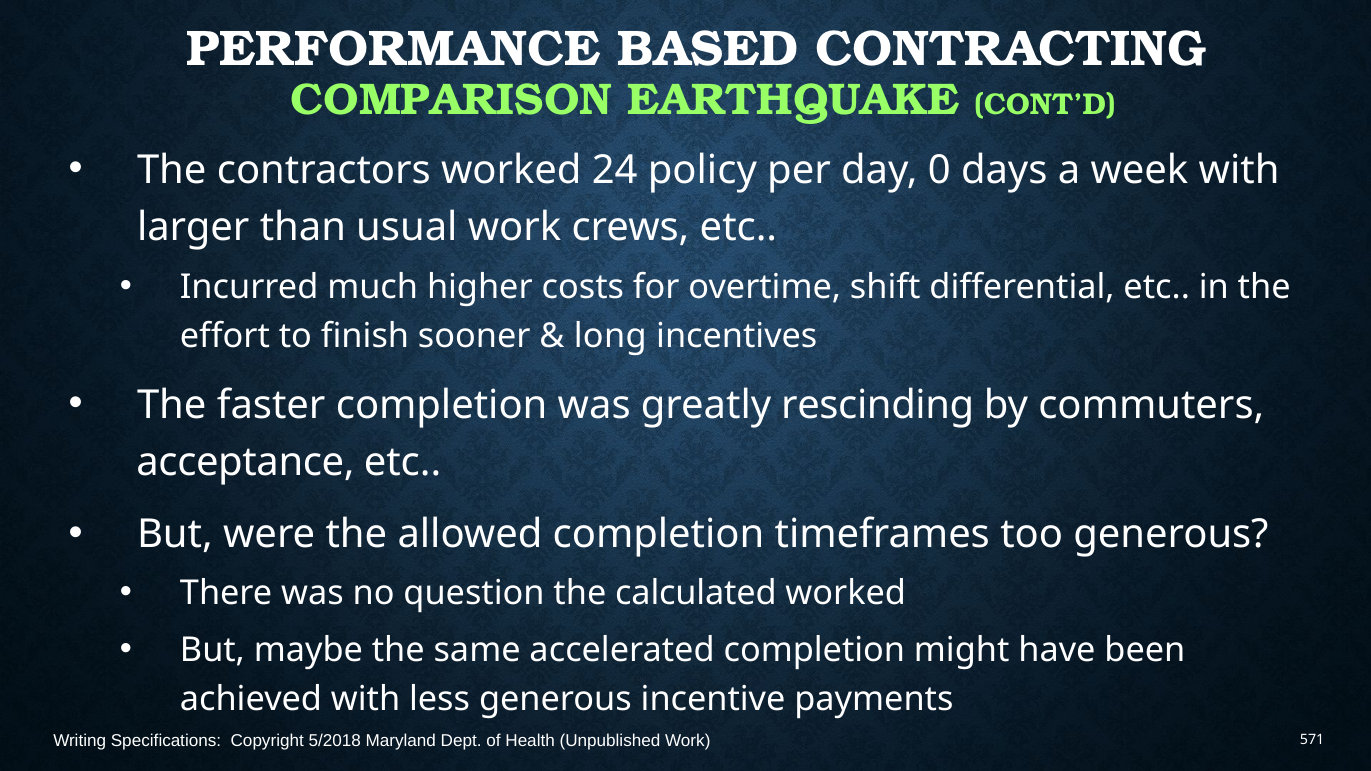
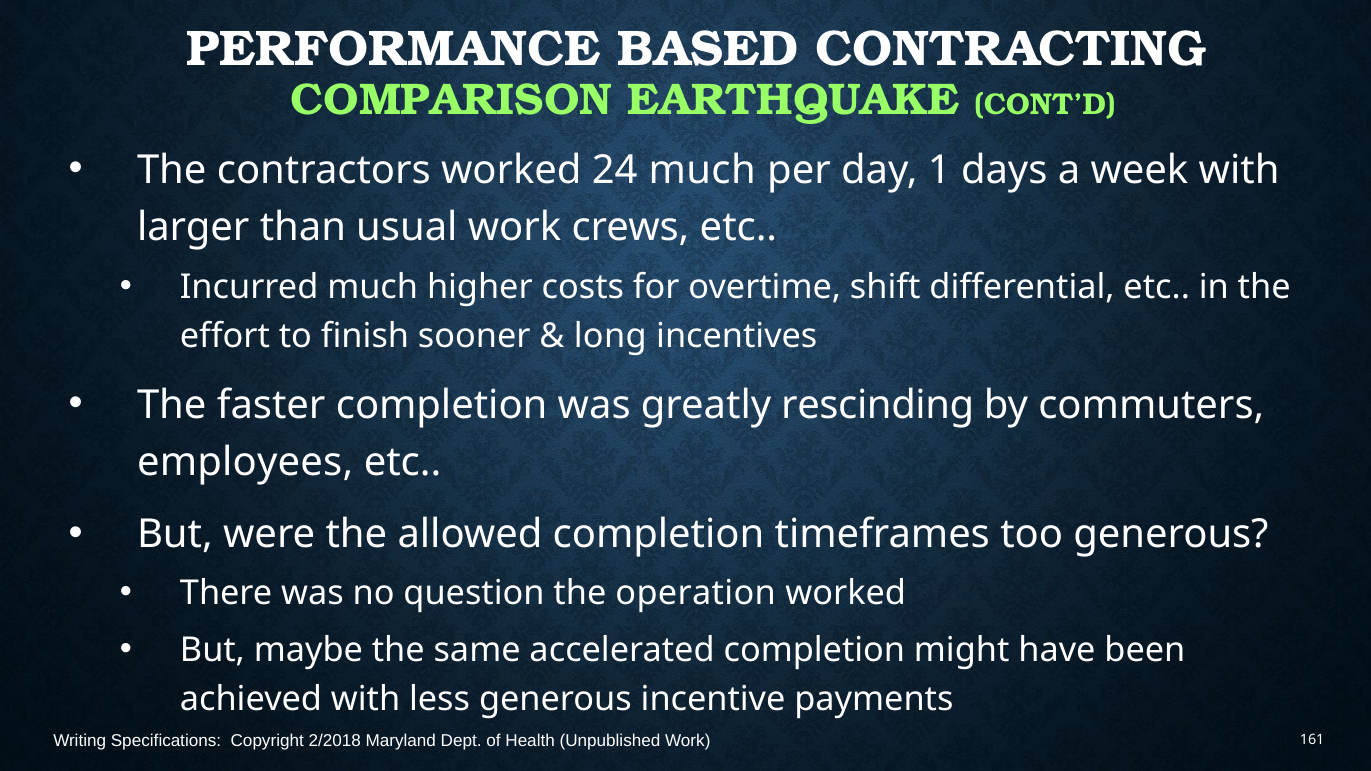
24 policy: policy -> much (702, 170)
0: 0 -> 1 (939, 170)
acceptance: acceptance -> employees (245, 462)
calculated: calculated -> operation (696, 594)
5/2018: 5/2018 -> 2/2018 (335, 741)
571: 571 -> 161 (1312, 740)
